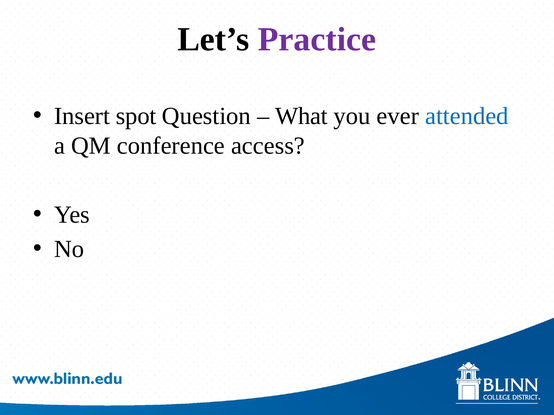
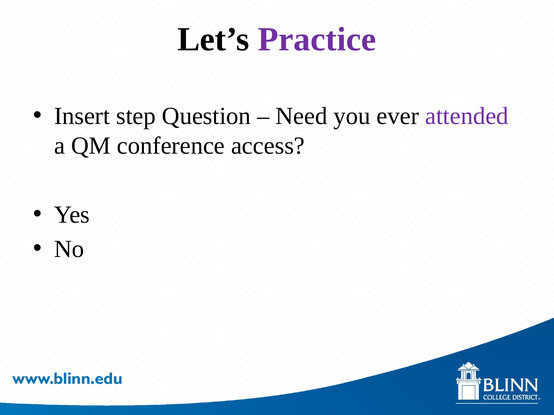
spot: spot -> step (136, 116)
What: What -> Need (301, 116)
attended colour: blue -> purple (467, 116)
